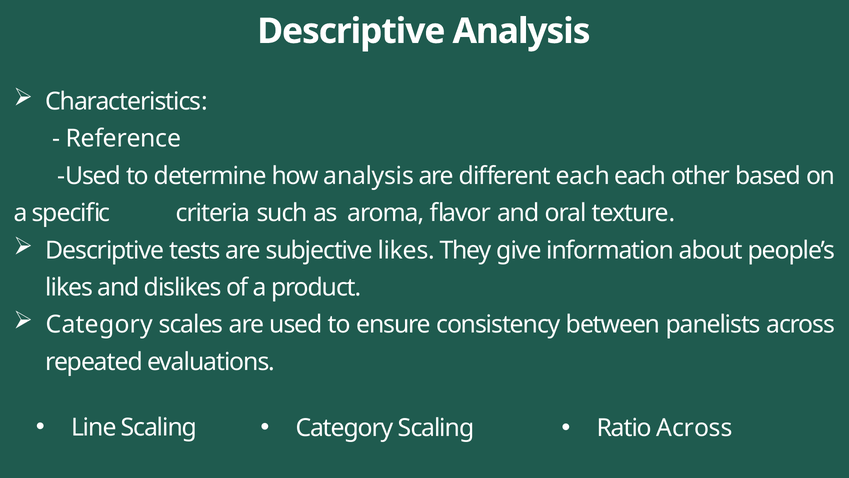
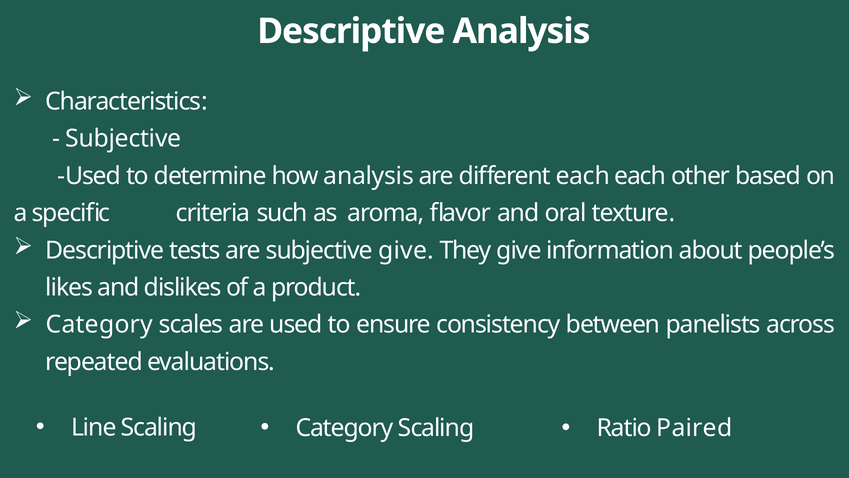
Reference: Reference -> Subjective (123, 139)
subjective likes: likes -> give (406, 250)
Ratio Across: Across -> Paired (694, 428)
